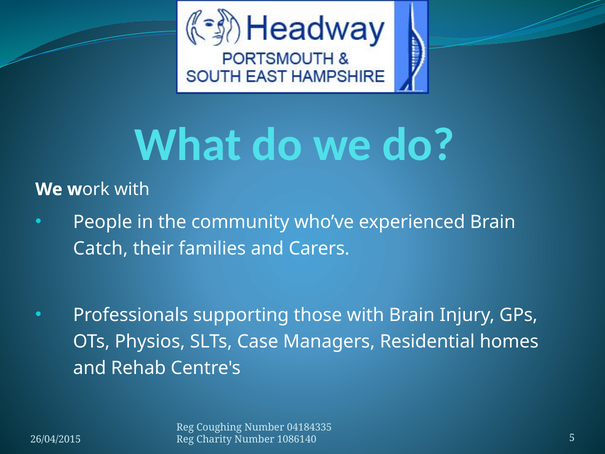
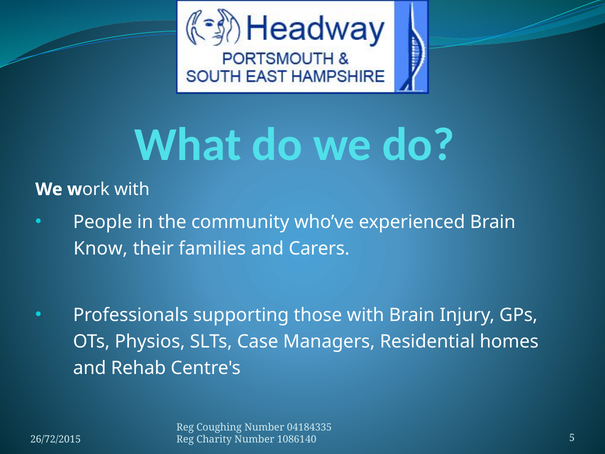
Catch: Catch -> Know (101, 249)
26/04/2015: 26/04/2015 -> 26/72/2015 (56, 439)
